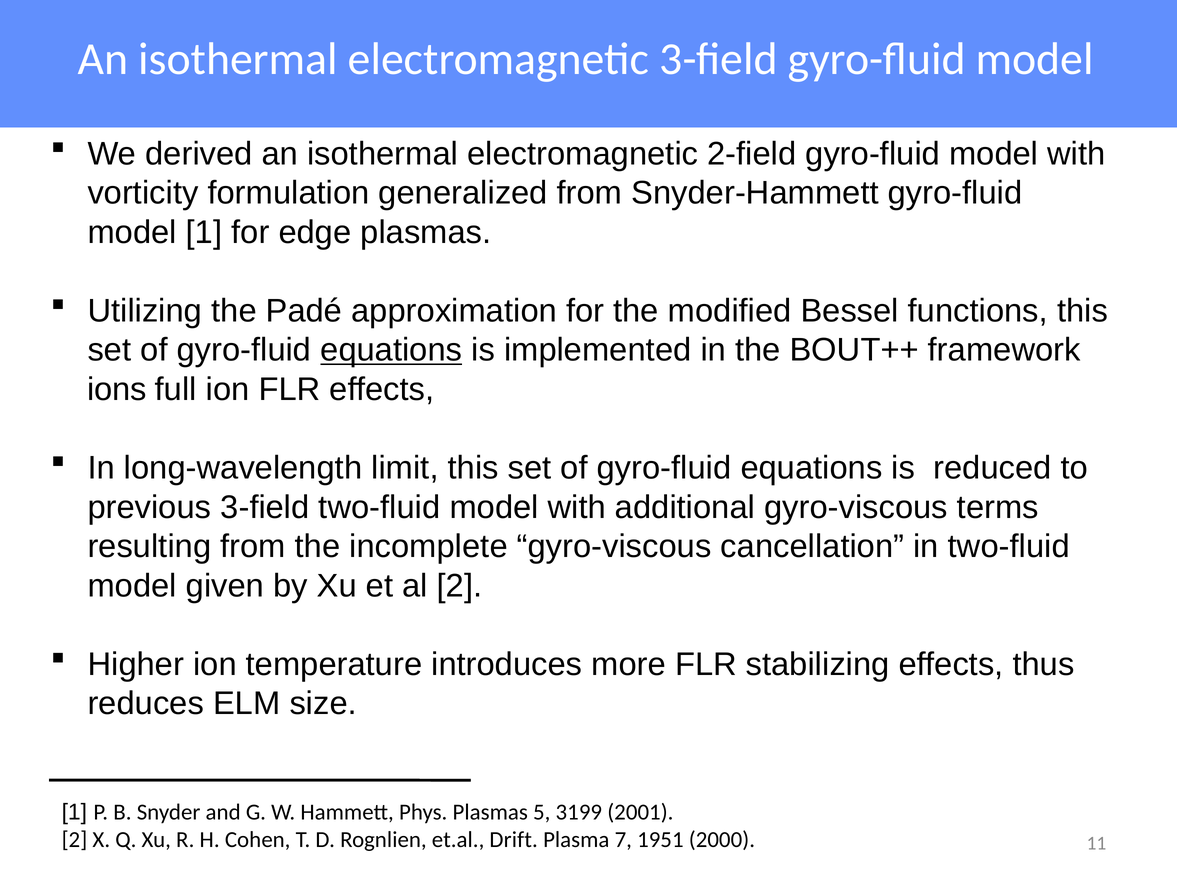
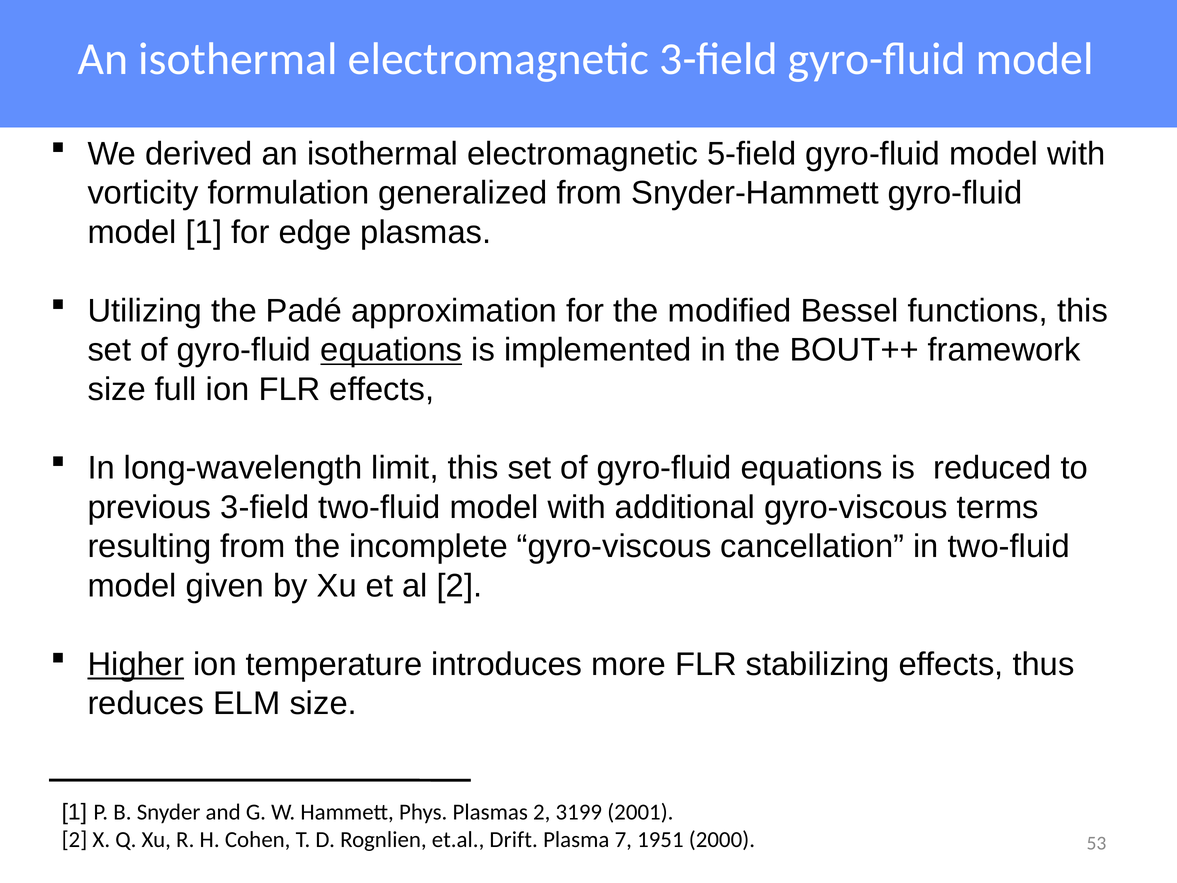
2-field: 2-field -> 5-field (752, 154)
ions: ions -> size (117, 389)
Higher underline: none -> present (136, 664)
Plasmas 5: 5 -> 2 (542, 812)
11: 11 -> 53 (1096, 843)
